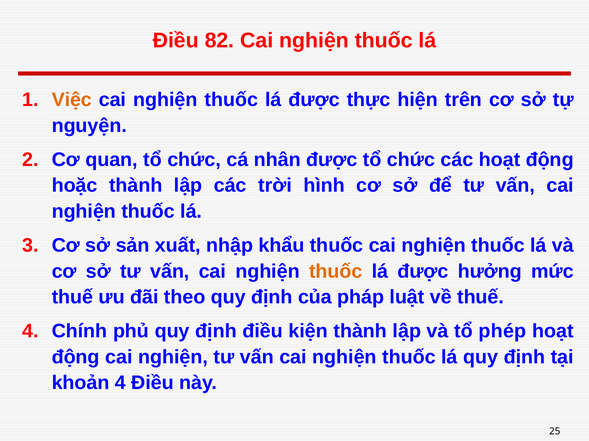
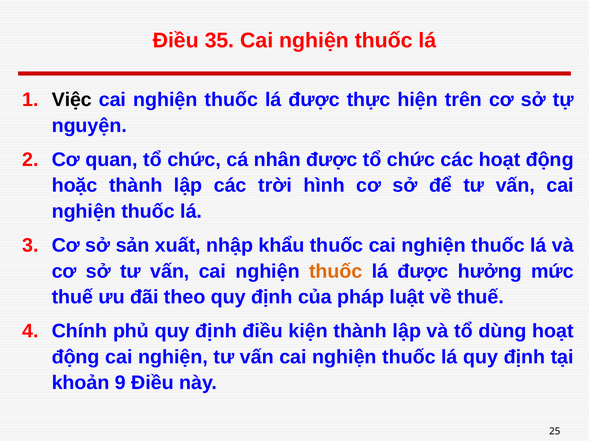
82: 82 -> 35 (219, 41)
Việc colour: orange -> black (72, 100)
phép: phép -> dùng (502, 332)
khoản 4: 4 -> 9 (120, 383)
